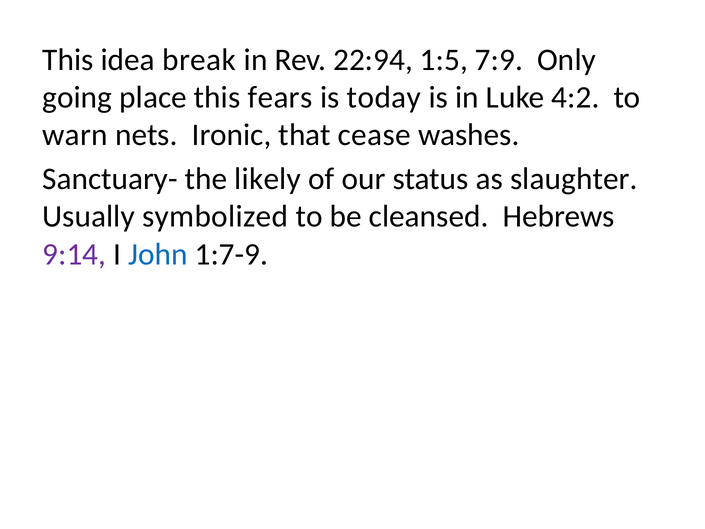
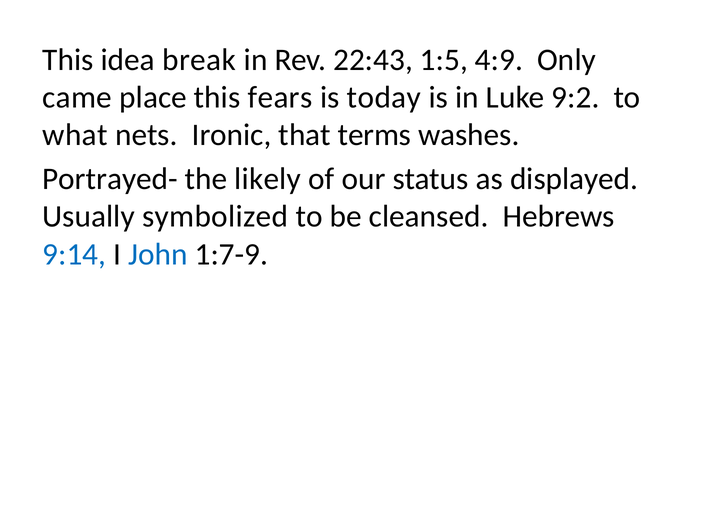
22:94: 22:94 -> 22:43 (373, 60)
7:9: 7:9 -> 4:9 (499, 60)
going: going -> came (77, 97)
4:2: 4:2 -> 9:2 (575, 97)
warn: warn -> what (75, 135)
cease: cease -> terms (374, 135)
Sanctuary-: Sanctuary- -> Portrayed- (110, 179)
slaughter: slaughter -> displayed (574, 179)
9:14 colour: purple -> blue (74, 254)
